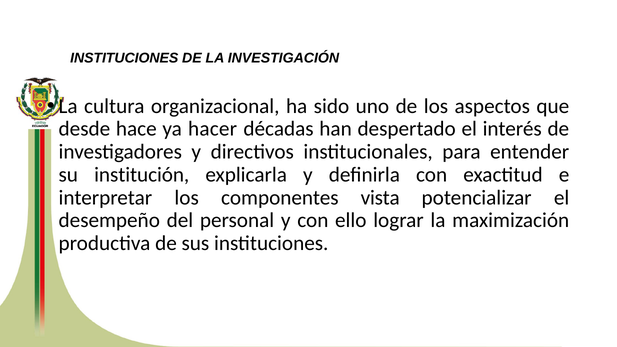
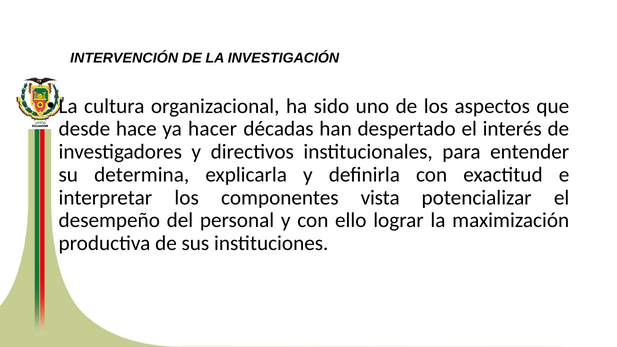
INSTITUCIONES: INSTITUCIONES -> INTERVENCIÓN (124, 58)
institución: institución -> determina (142, 175)
